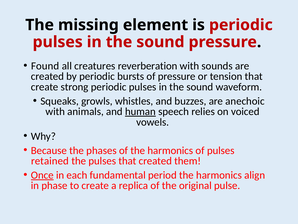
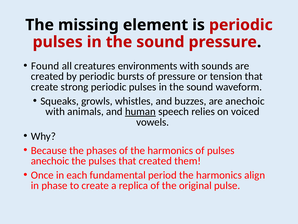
reverberation: reverberation -> environments (148, 66)
retained: retained -> anechoic (50, 161)
Once underline: present -> none (42, 175)
